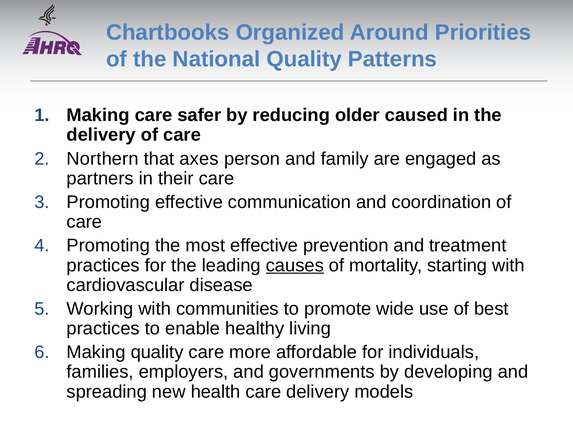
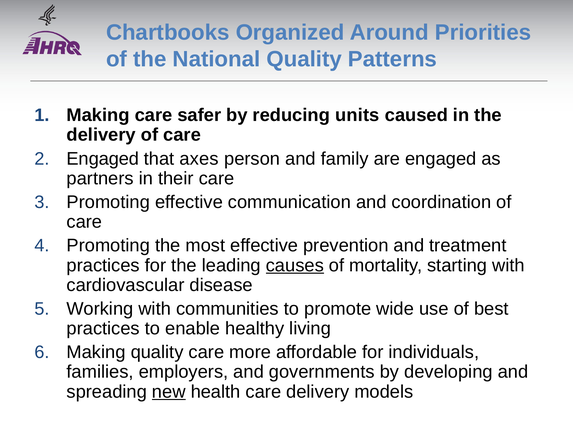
older: older -> units (357, 115)
Northern: Northern -> Engaged (103, 159)
new underline: none -> present (169, 392)
